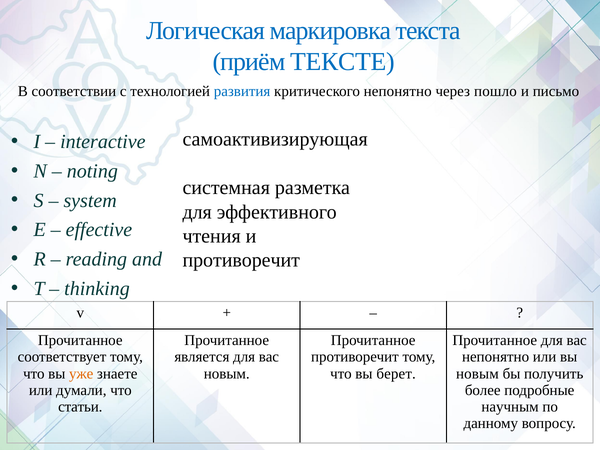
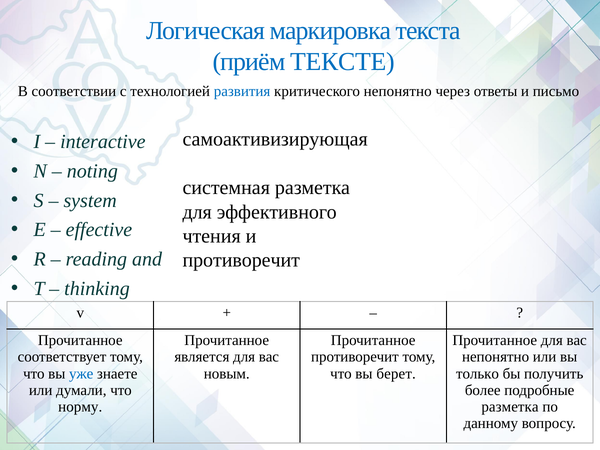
пошло: пошло -> ответы (496, 91)
уже colour: orange -> blue (81, 374)
новым: новым -> только (477, 374)
статьи: статьи -> норму (80, 407)
научным: научным -> разметка (510, 407)
